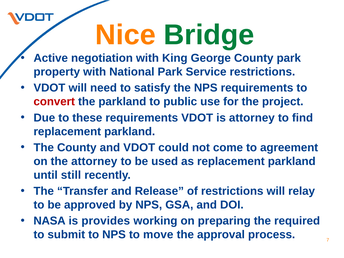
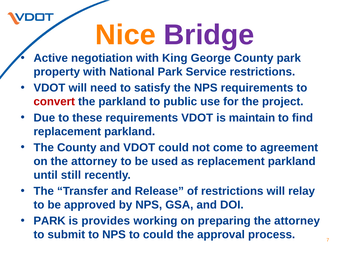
Bridge colour: green -> purple (209, 35)
is attorney: attorney -> maintain (252, 118)
NASA: NASA -> PARK (50, 221)
preparing the required: required -> attorney (297, 221)
to move: move -> could (158, 235)
